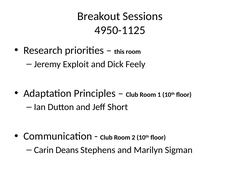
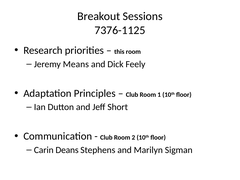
4950-1125: 4950-1125 -> 7376-1125 (120, 30)
Exploit: Exploit -> Means (76, 64)
